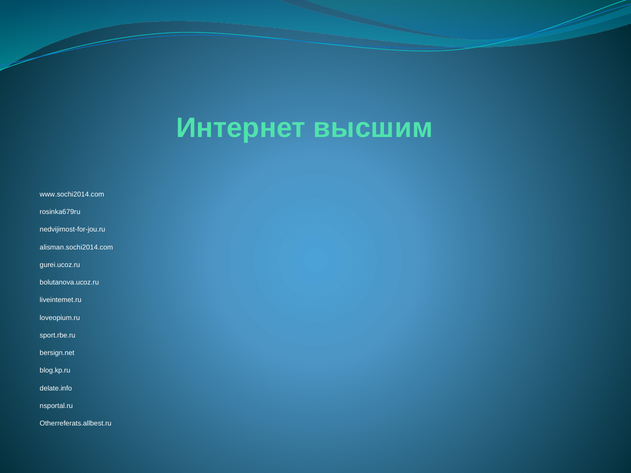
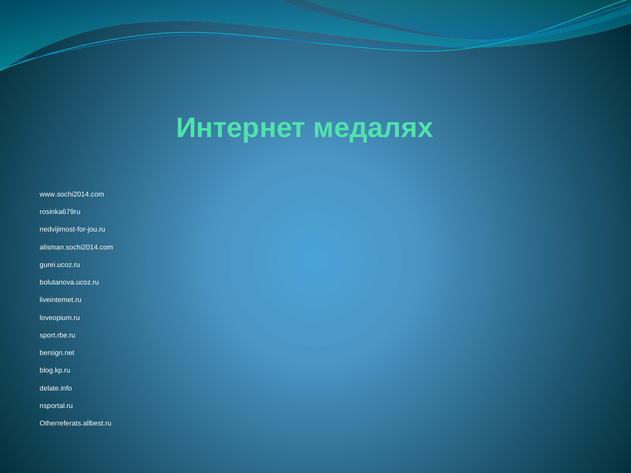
высшим: высшим -> медалях (373, 128)
